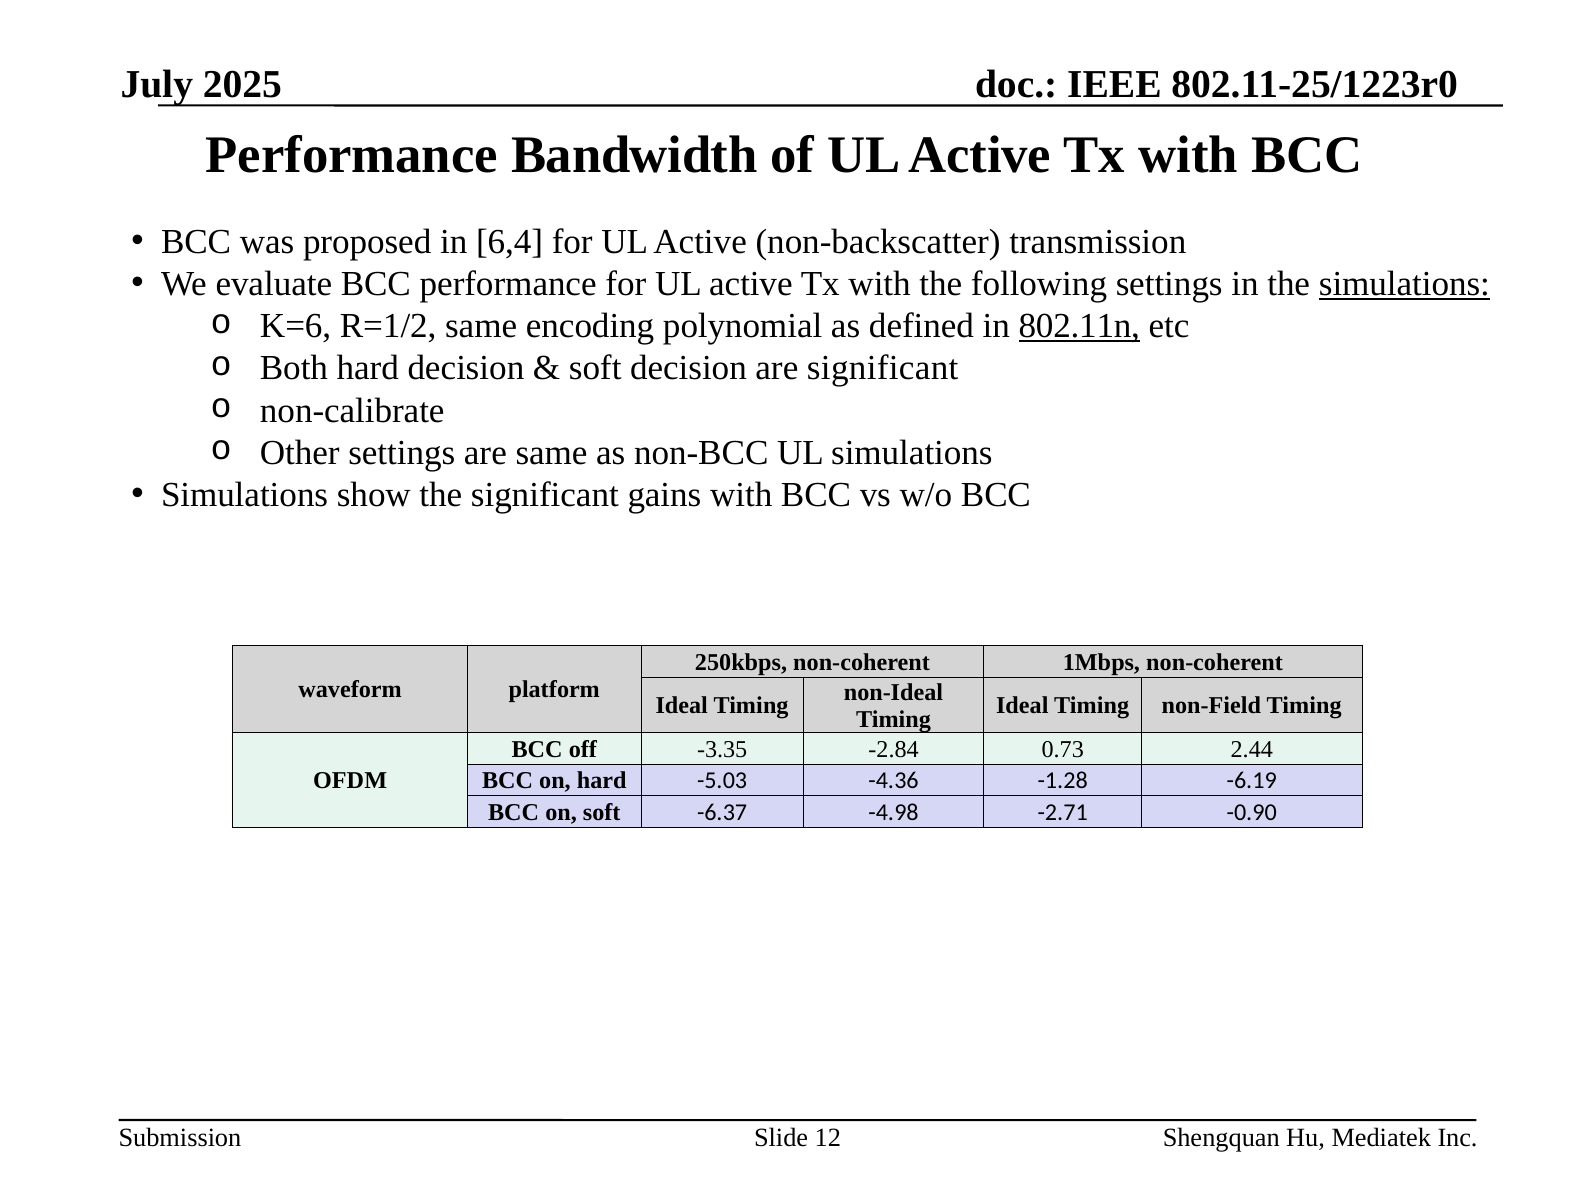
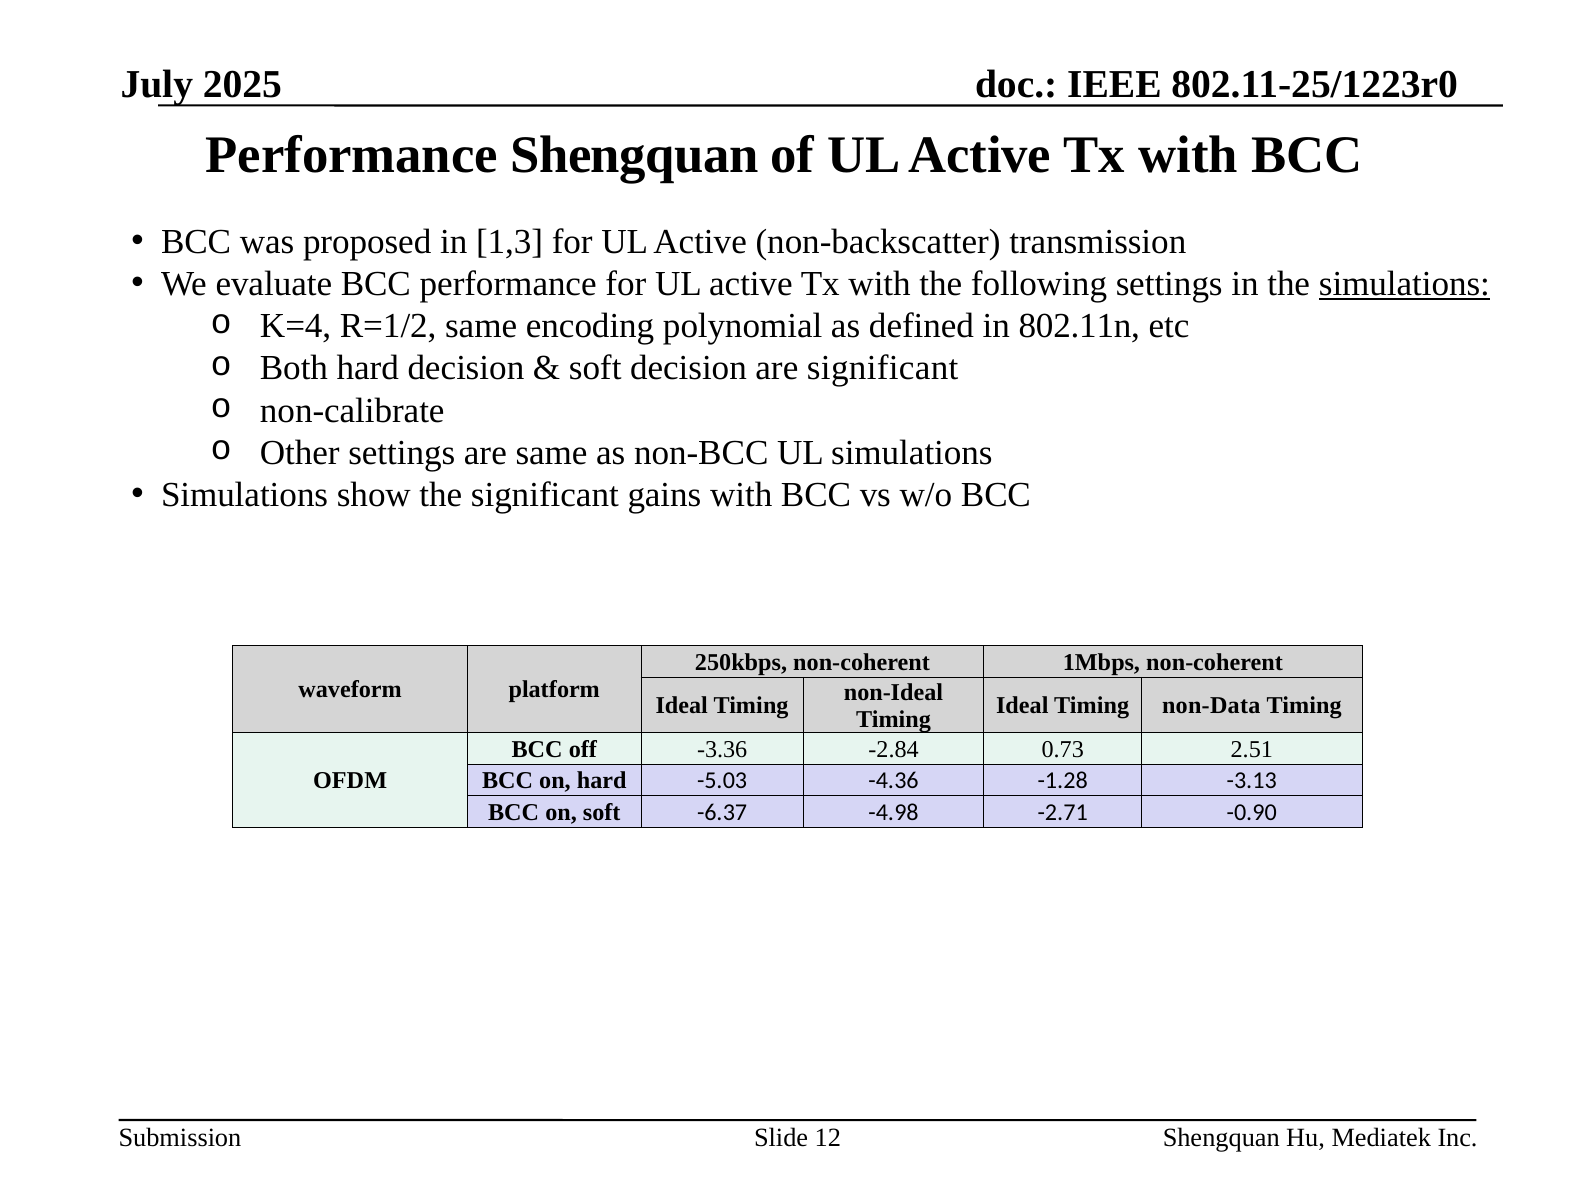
Performance Bandwidth: Bandwidth -> Shengquan (634, 155)
6,4: 6,4 -> 1,3 (510, 242)
K=6: K=6 -> K=4 (296, 326)
802.11n underline: present -> none (1079, 326)
non-Field: non-Field -> non-Data (1211, 706)
-3.35: -3.35 -> -3.36 (722, 749)
2.44: 2.44 -> 2.51 (1252, 749)
-6.19: -6.19 -> -3.13 (1252, 781)
